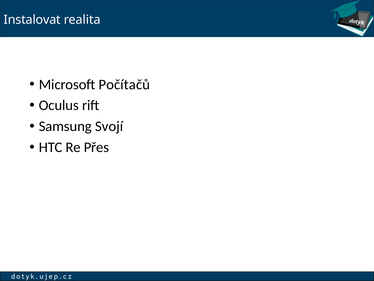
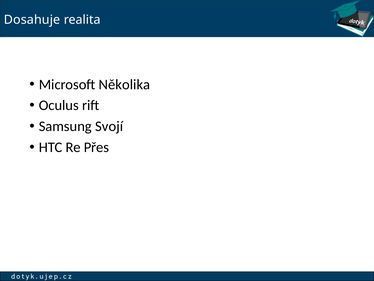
Instalovat: Instalovat -> Dosahuje (32, 20)
Počítačů: Počítačů -> Několika (124, 84)
